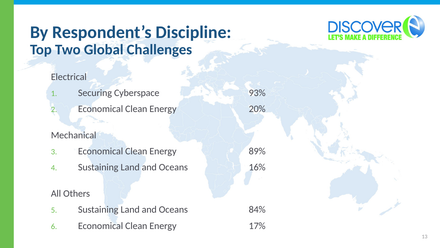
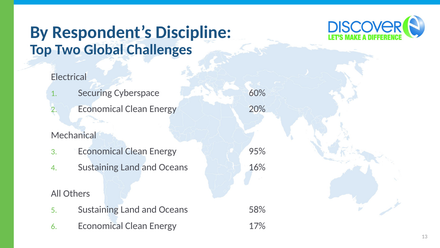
93%: 93% -> 60% (257, 93)
89%: 89% -> 95% (257, 151)
84%: 84% -> 58% (257, 209)
